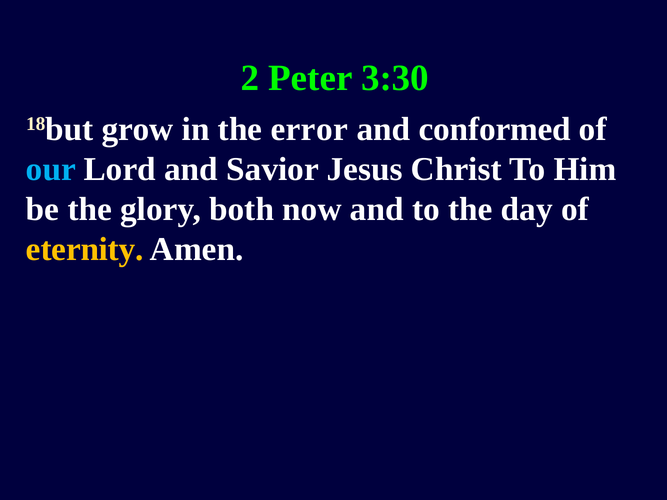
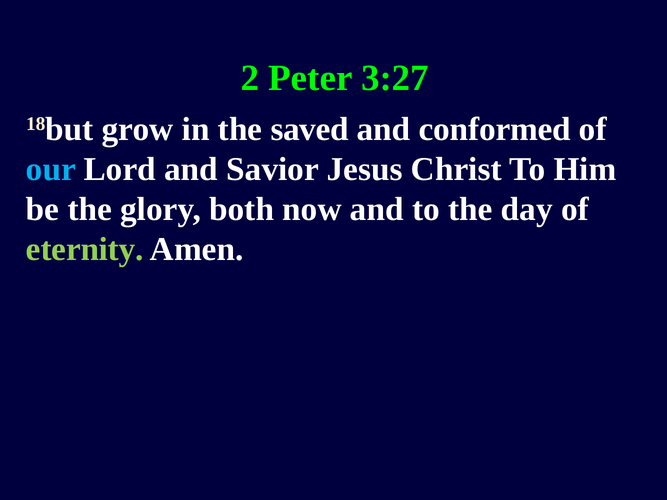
3:30: 3:30 -> 3:27 (395, 78)
error: error -> saved (310, 129)
eternity colour: yellow -> light green (85, 249)
